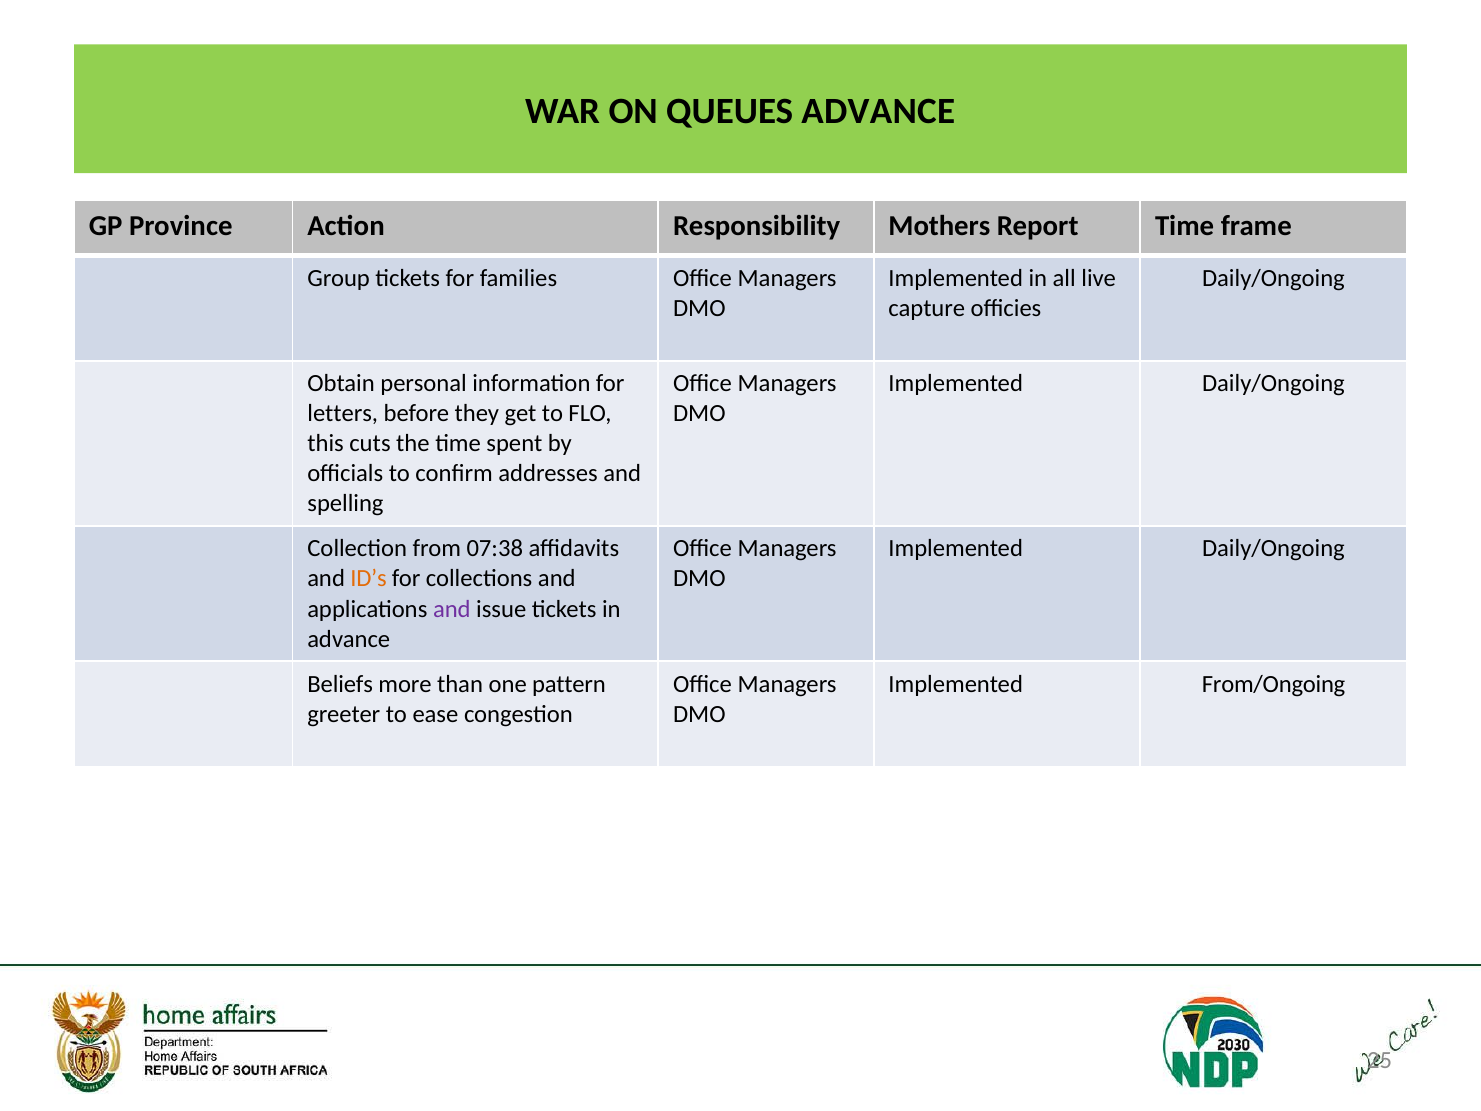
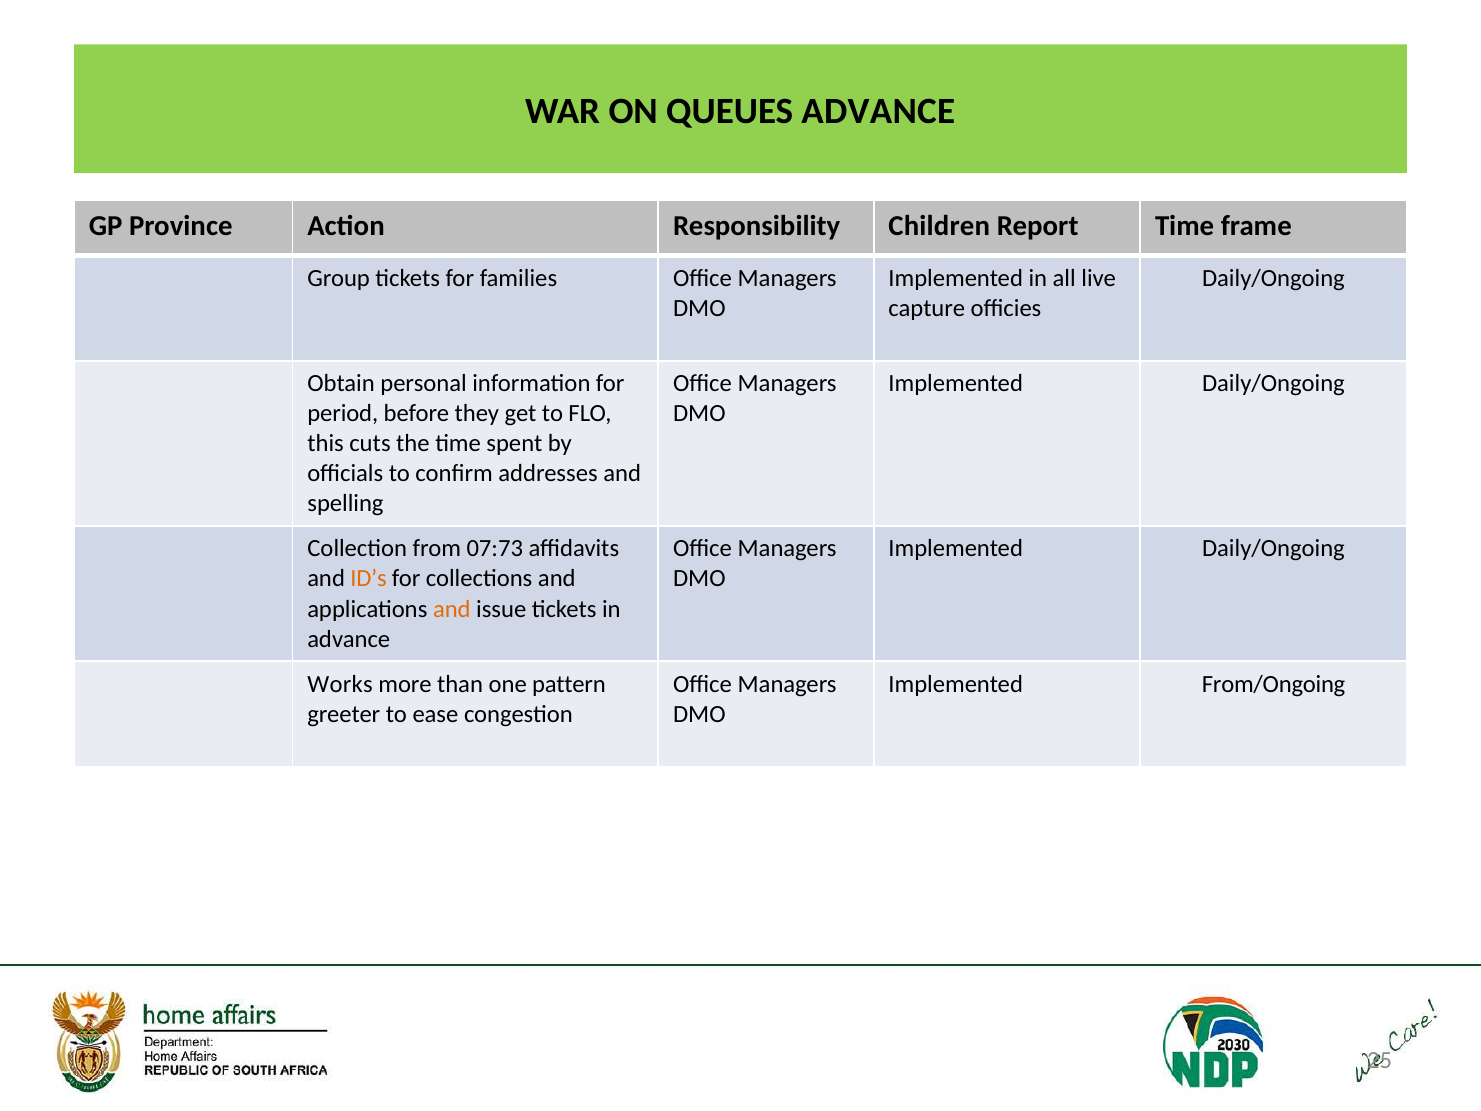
Mothers: Mothers -> Children (939, 226)
letters: letters -> period (343, 413)
07:38: 07:38 -> 07:73 (495, 549)
and colour: purple -> orange (452, 609)
Beliefs: Beliefs -> Works (340, 684)
